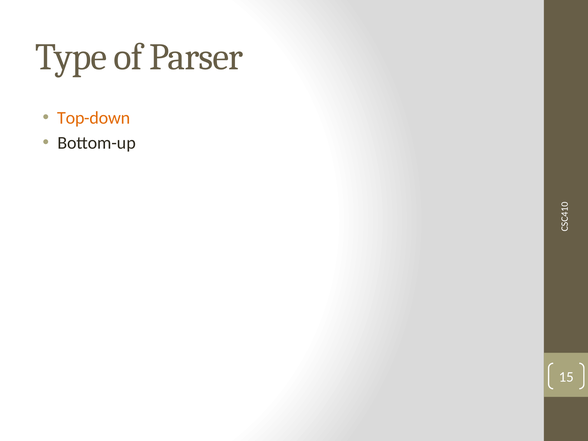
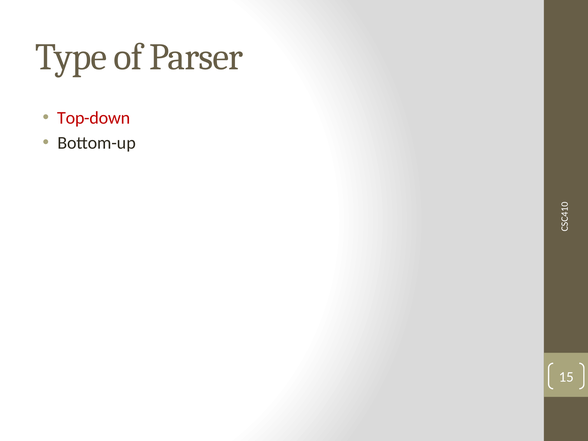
Top-down colour: orange -> red (94, 118)
